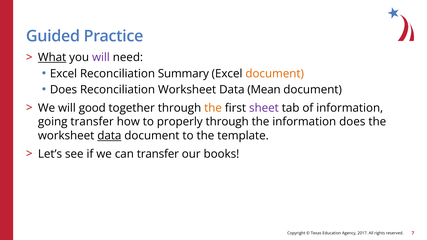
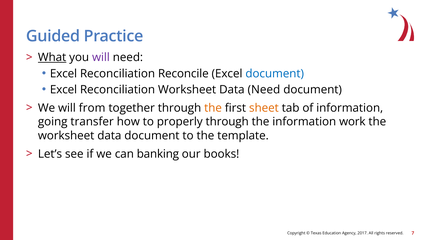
Summary: Summary -> Reconcile (183, 74)
document colour: orange -> blue (275, 74)
Does: Does -> Excel (64, 90)
Data Mean: Mean -> Need (264, 90)
good: good -> from (92, 108)
sheet colour: purple -> orange (264, 108)
information does: does -> work (352, 122)
data underline: present -> none (109, 136)
can transfer: transfer -> banking (158, 154)
